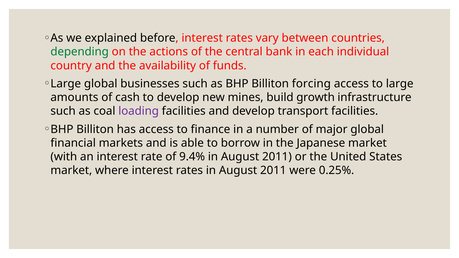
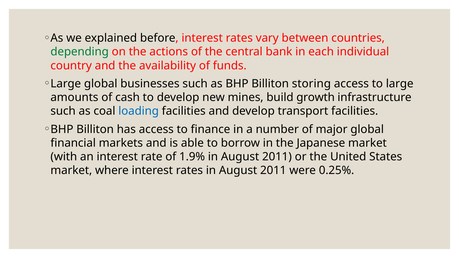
forcing: forcing -> storing (311, 84)
loading colour: purple -> blue (139, 111)
9.4%: 9.4% -> 1.9% (192, 157)
